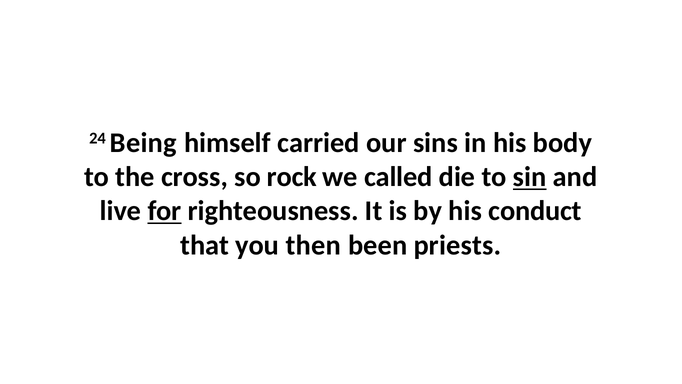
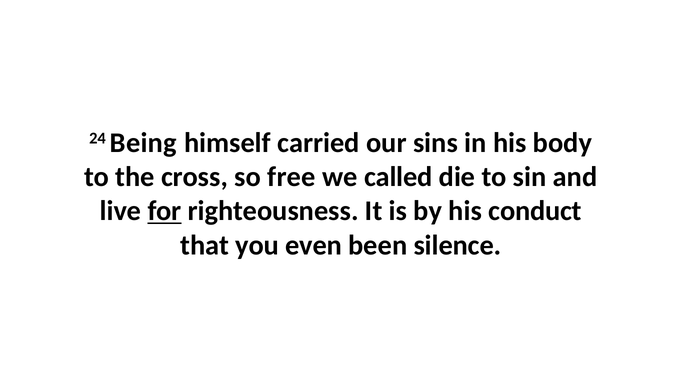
rock: rock -> free (292, 177)
sin underline: present -> none (530, 177)
then: then -> even (314, 245)
priests: priests -> silence (458, 245)
